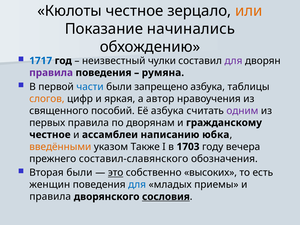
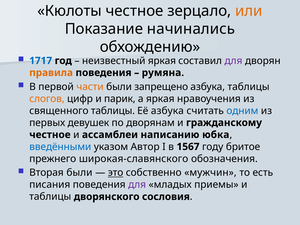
неизвестный чулки: чулки -> яркая (162, 61)
правила colour: purple -> orange (51, 73)
части colour: blue -> orange (90, 87)
яркая: яркая -> парик (120, 99)
а автор: автор -> яркая (160, 99)
священного пособий: пособий -> таблицы (113, 111)
одним colour: purple -> blue (242, 111)
первых правила: правила -> девушек (88, 123)
введёнными colour: orange -> blue (60, 147)
Также: Также -> Автор (145, 147)
1703: 1703 -> 1567 (188, 147)
вечера: вечера -> бритое (243, 147)
составил-славянского: составил-славянского -> широкая-славянского (134, 159)
высоких: высоких -> мужчин (210, 173)
женщин: женщин -> писания (50, 185)
для colour: blue -> purple (137, 185)
правила: правила -> таблицы (50, 197)
сословия underline: present -> none (166, 197)
